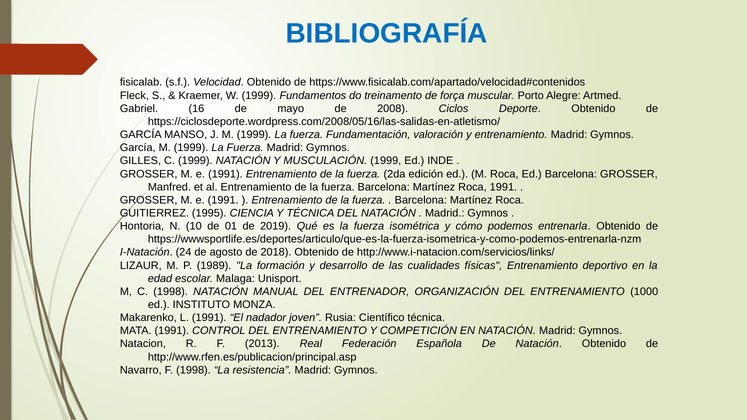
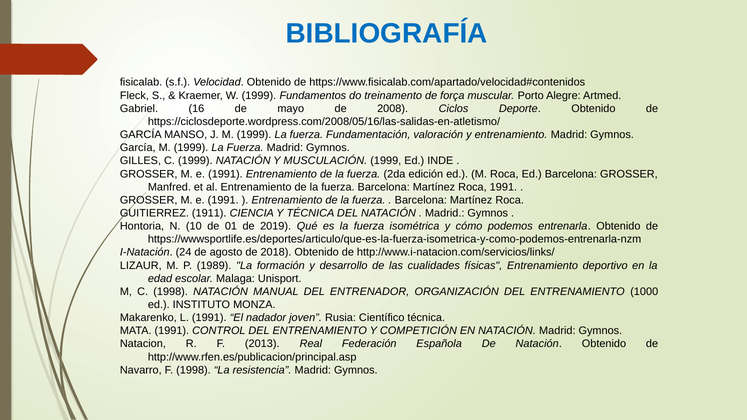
1995: 1995 -> 1911 (209, 213)
